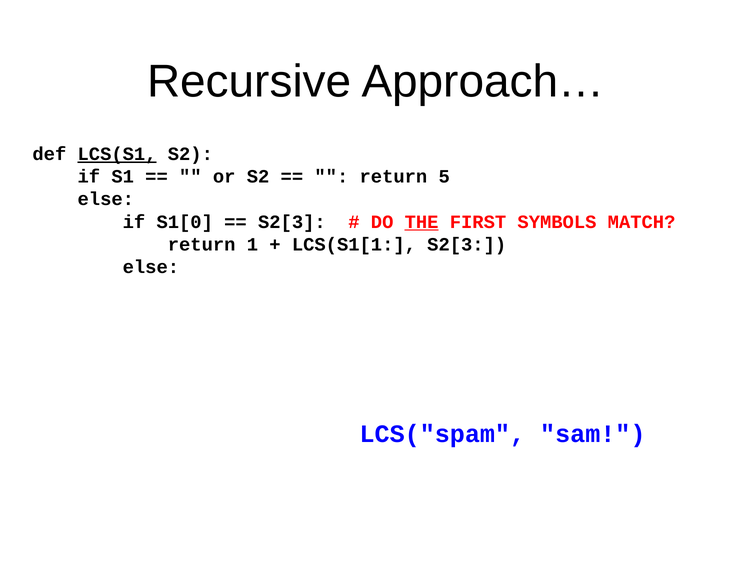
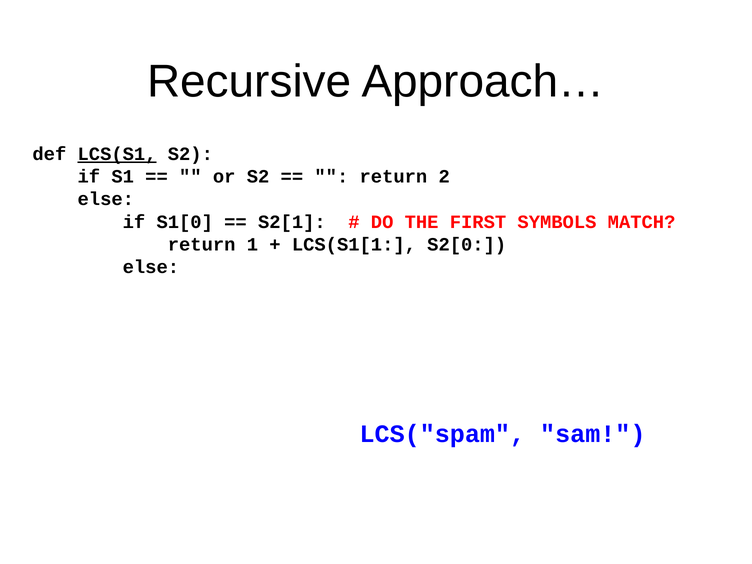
5: 5 -> 2 (444, 177)
S2[3: S2[3 -> S2[1 (292, 222)
THE underline: present -> none (422, 222)
LCS(S1[1 S2[3: S2[3 -> S2[0 (467, 244)
